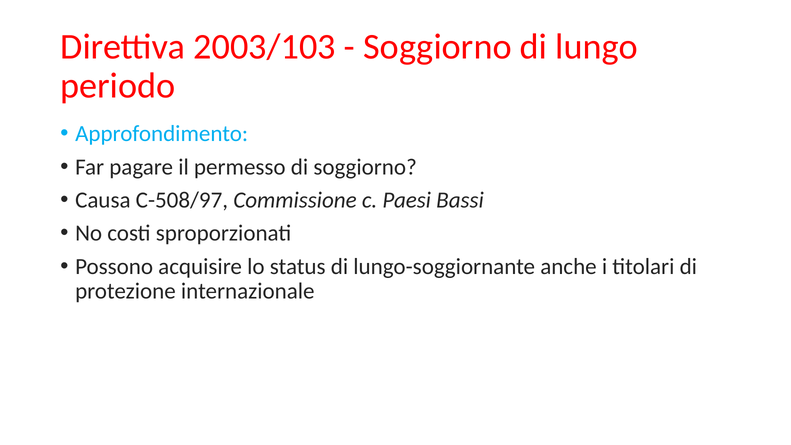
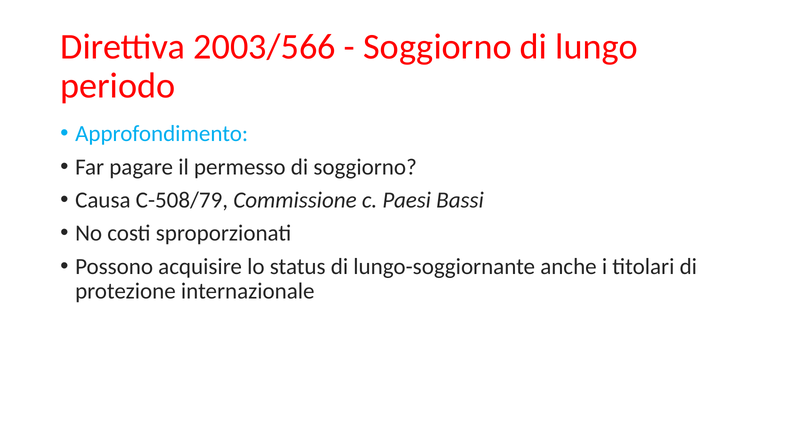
2003/103: 2003/103 -> 2003/566 (265, 47)
C-508/97: C-508/97 -> C-508/79 (182, 200)
